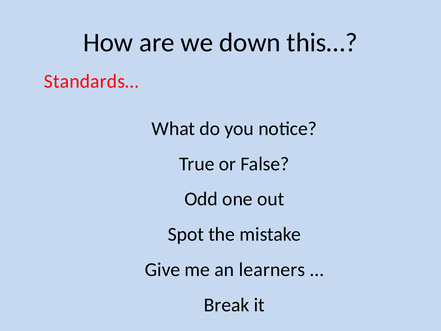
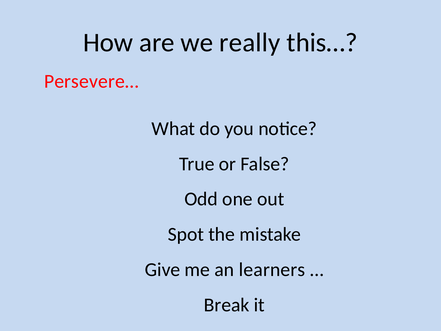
down: down -> really (250, 43)
Standards…: Standards… -> Persevere… (91, 81)
